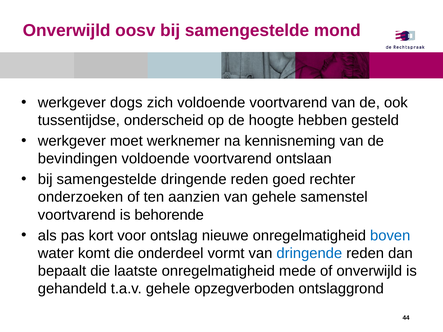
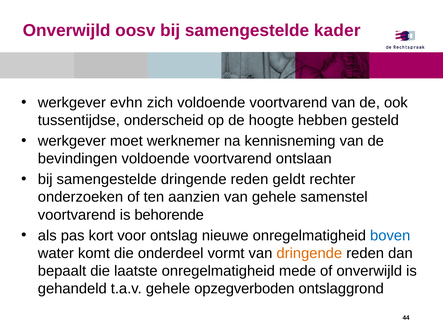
mond: mond -> kader (337, 31)
dogs: dogs -> evhn (126, 103)
goed: goed -> geldt (289, 180)
dringende colour: blue -> orange (309, 253)
